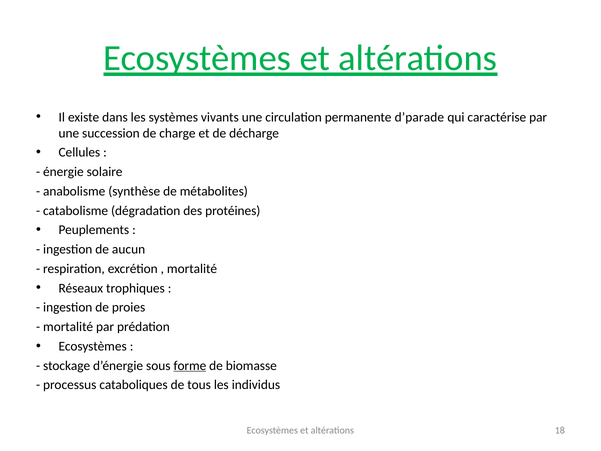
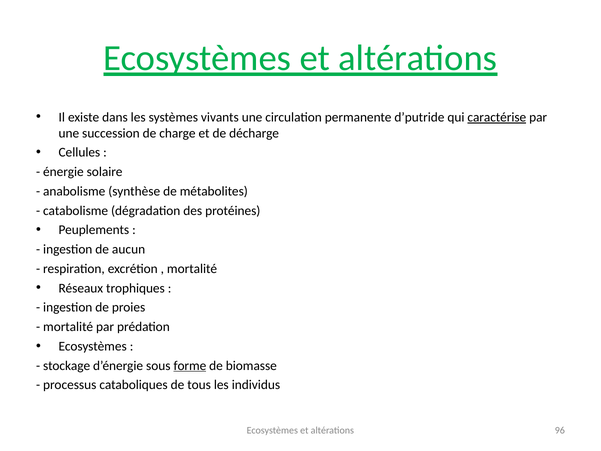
d’parade: d’parade -> d’putride (419, 117)
caractérise underline: none -> present (497, 117)
18: 18 -> 96 (560, 430)
